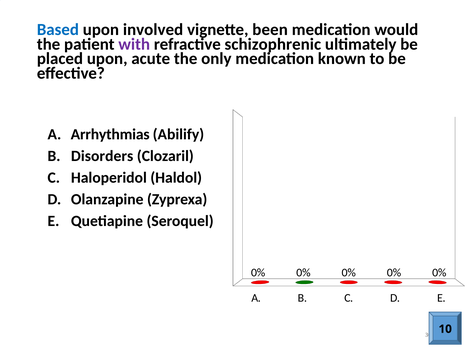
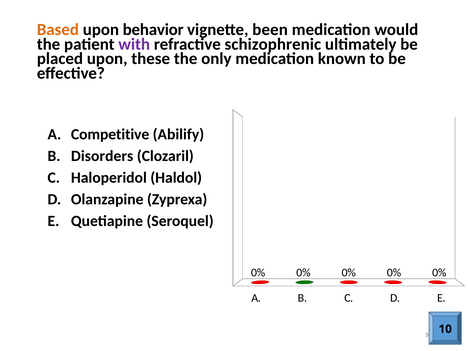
Based colour: blue -> orange (58, 30)
involved: involved -> behavior (153, 30)
acute: acute -> these (151, 59)
Arrhythmias: Arrhythmias -> Competitive (110, 134)
